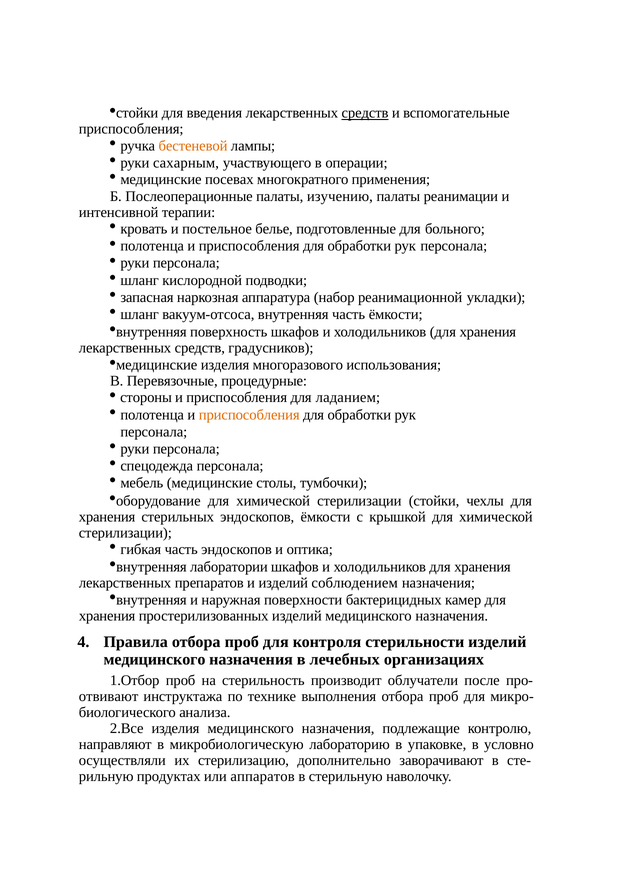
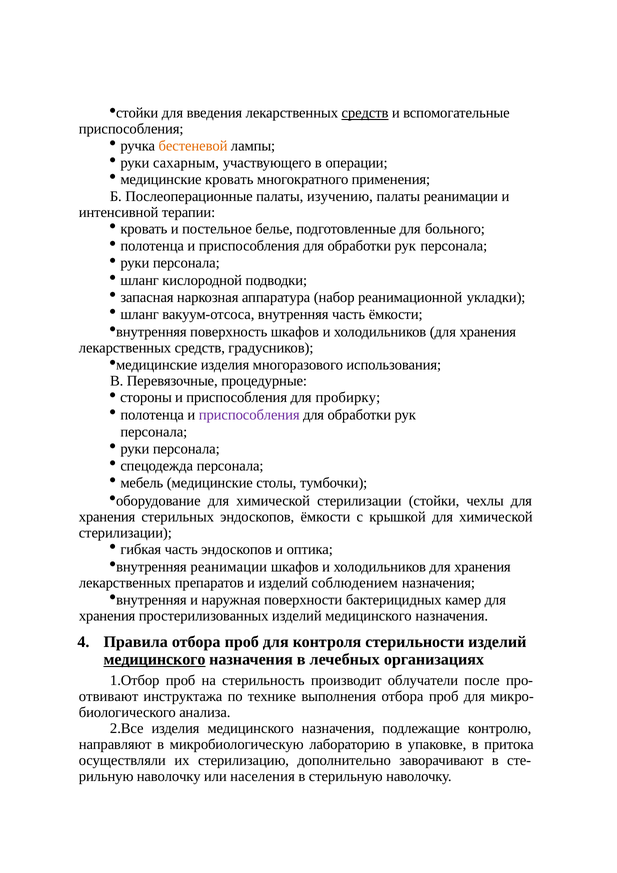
медицинские посевах: посевах -> кровать (229, 179)
ладанием: ладанием -> пробирку (348, 398)
приспособления colour: orange -> purple (249, 415)
лаборатории: лаборатории -> реанимации (229, 567)
медицинского underline: none -> present (155, 659)
условно: условно -> притока (509, 744)
рильную продуктах: продуктах -> наволочку (169, 776)
аппаратов: аппаратов -> населения (263, 776)
